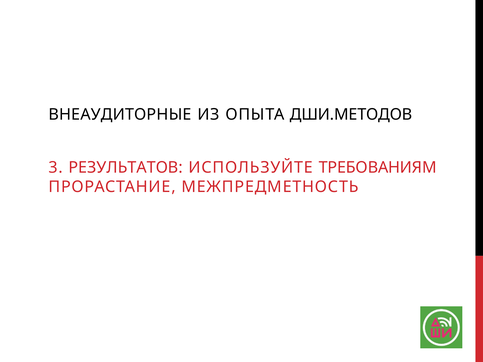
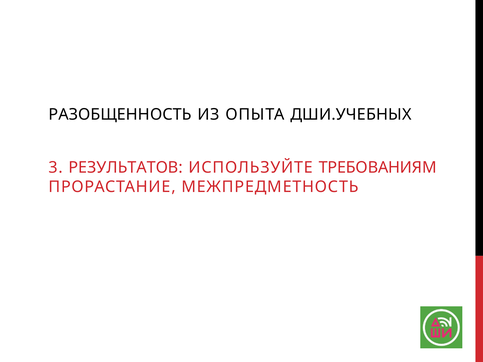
ВНЕАУДИТОРНЫЕ: ВНЕАУДИТОРНЫЕ -> РАЗОБЩЕННОСТЬ (120, 114)
ДШИ.МЕТОДОВ: ДШИ.МЕТОДОВ -> ДШИ.УЧЕБНЫХ (351, 114)
